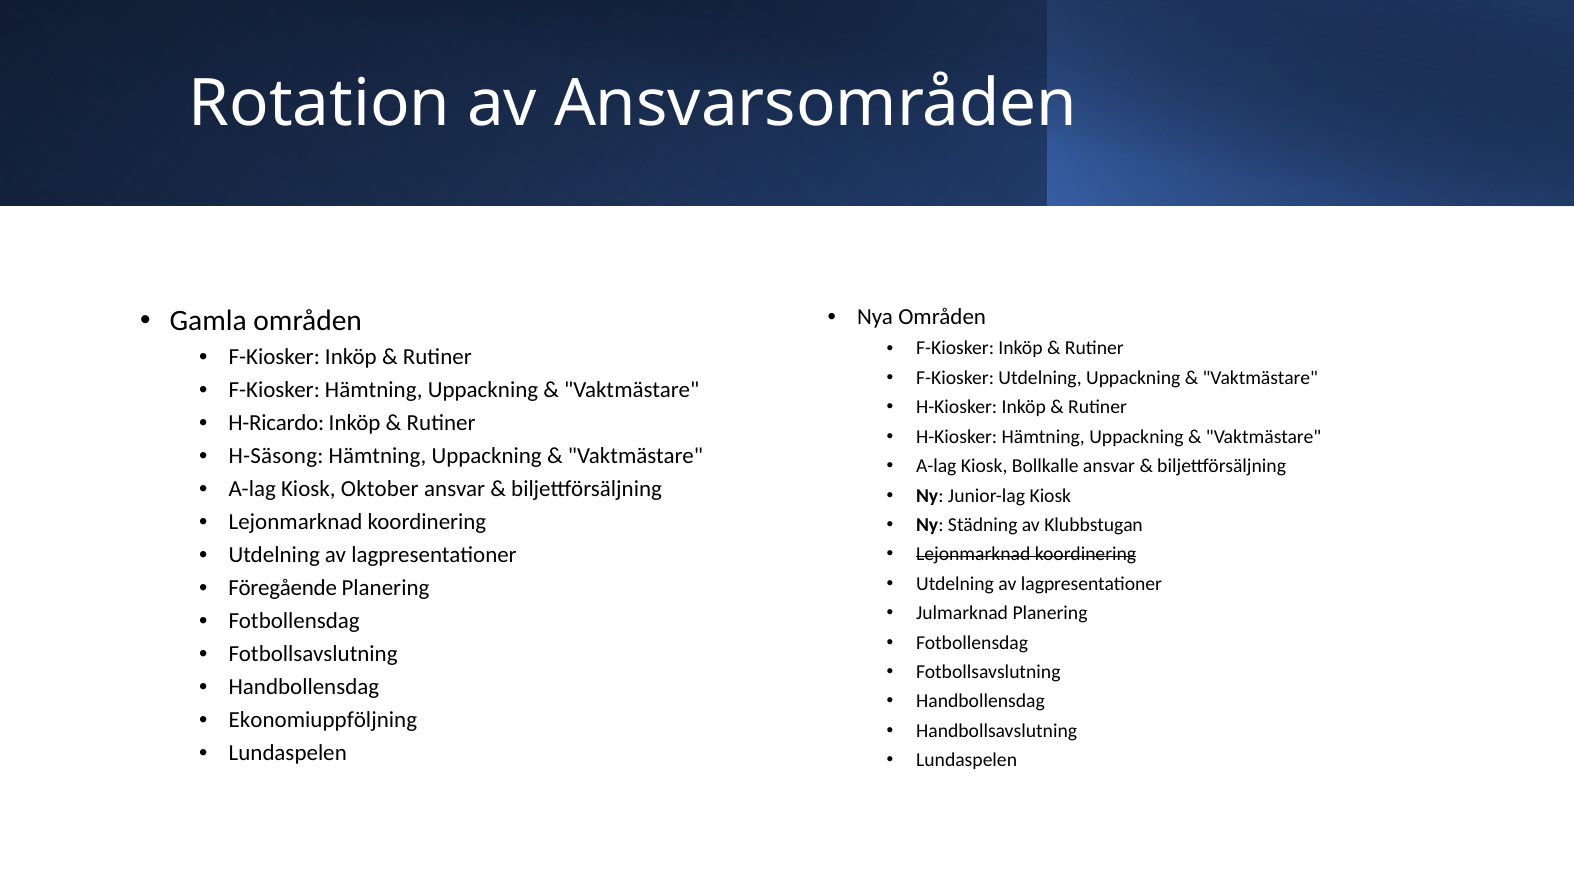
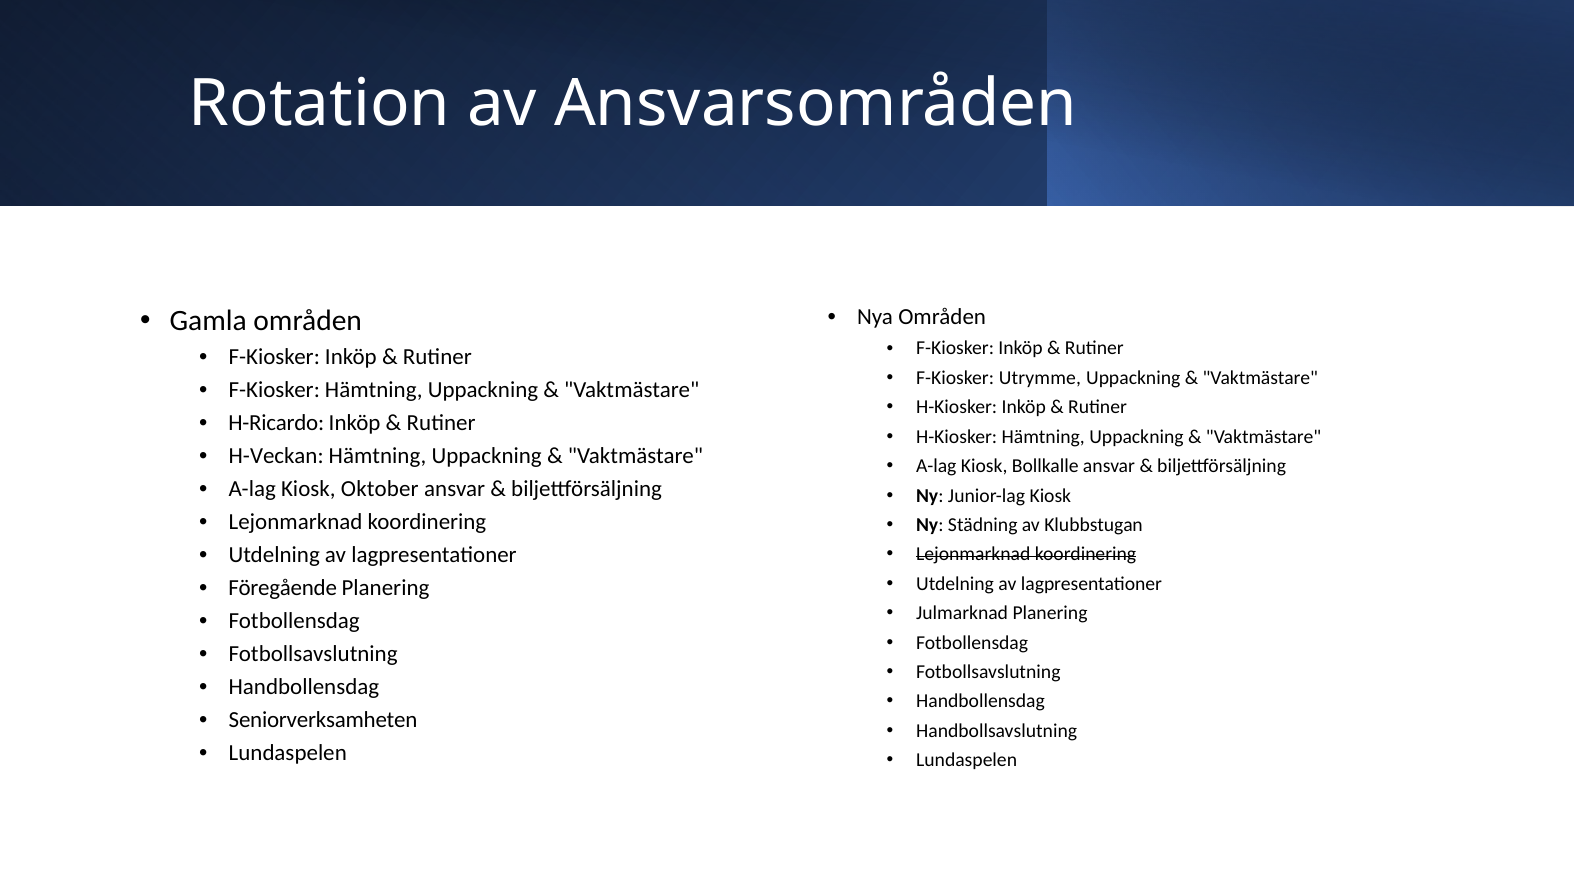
F-Kiosker Utdelning: Utdelning -> Utrymme (1040, 378)
H-Säsong: H-Säsong -> H-Veckan (276, 456)
Ekonomiuppföljning: Ekonomiuppföljning -> Seniorverksamheten (323, 720)
